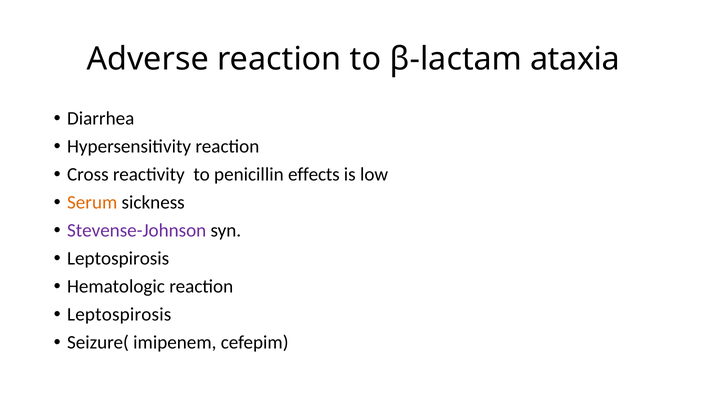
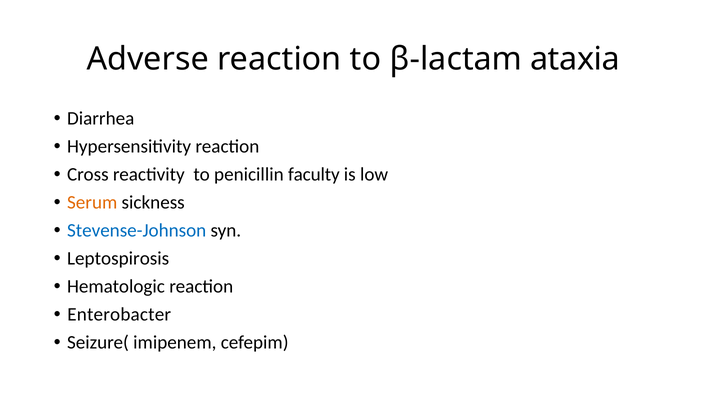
effects: effects -> faculty (314, 175)
Stevense-Johnson colour: purple -> blue (137, 231)
Leptospirosis: Leptospirosis -> Enterobacter (119, 315)
